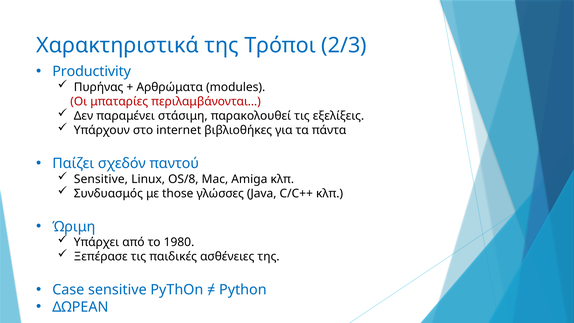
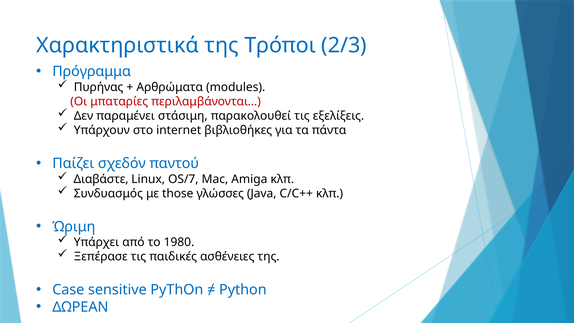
Productivity: Productivity -> Πρόγραμμα (92, 72)
Sensitive: Sensitive -> Διαβάστε (101, 179)
OS/8: OS/8 -> OS/7 (183, 179)
